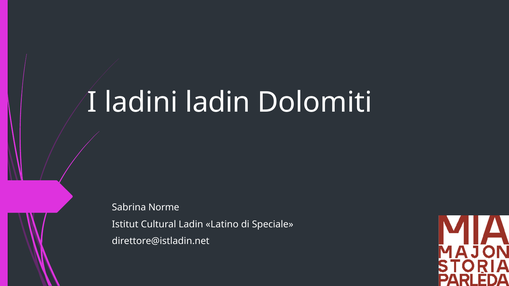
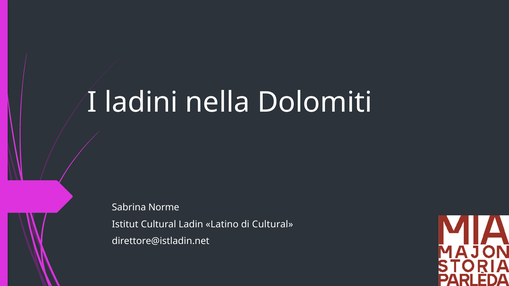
ladini ladin: ladin -> nella (218, 102)
di Speciale: Speciale -> Cultural (273, 225)
